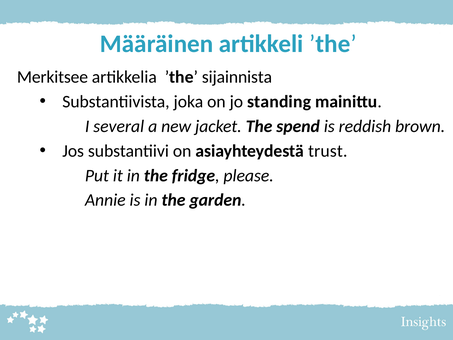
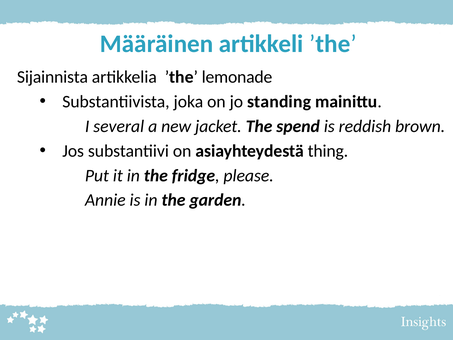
Merkitsee: Merkitsee -> Sijainnista (53, 77)
sijainnista: sijainnista -> lemonade (237, 77)
trust: trust -> thing (328, 151)
